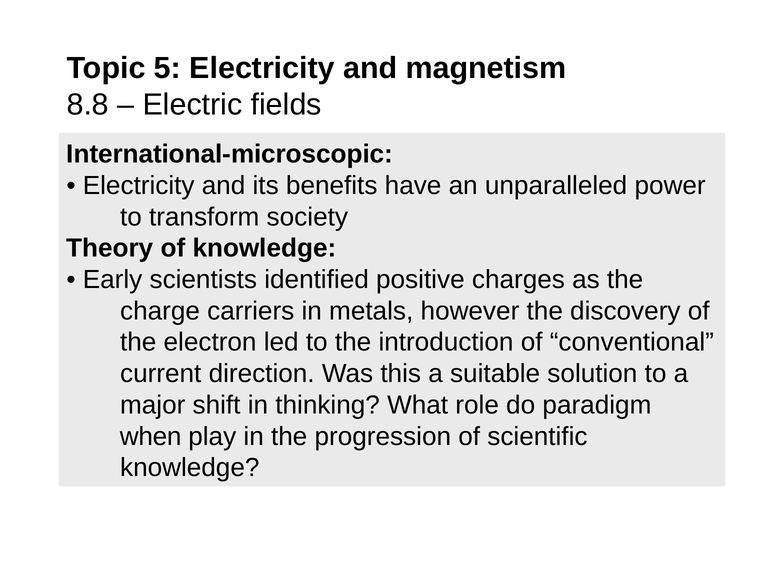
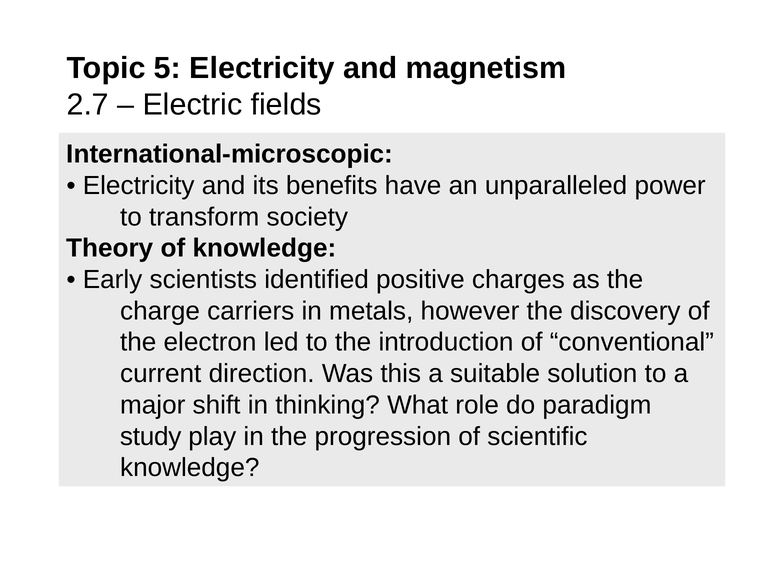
8.8: 8.8 -> 2.7 (88, 105)
when: when -> study (151, 436)
